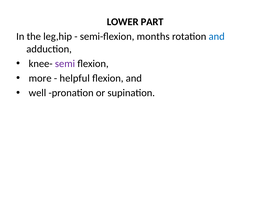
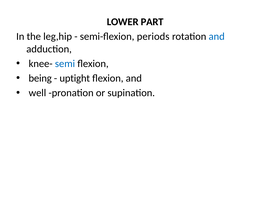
months: months -> periods (153, 37)
semi colour: purple -> blue (65, 64)
more: more -> being (40, 78)
helpful: helpful -> uptight (75, 78)
